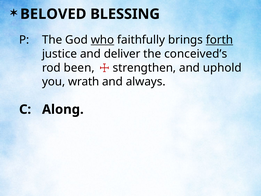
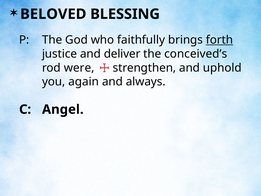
who underline: present -> none (102, 40)
been: been -> were (79, 68)
wrath: wrath -> again (84, 82)
Along: Along -> Angel (63, 109)
